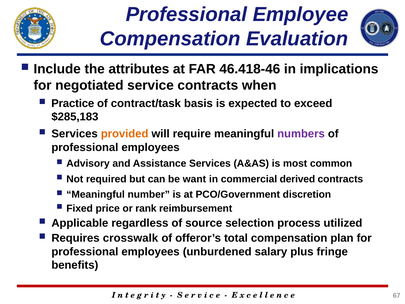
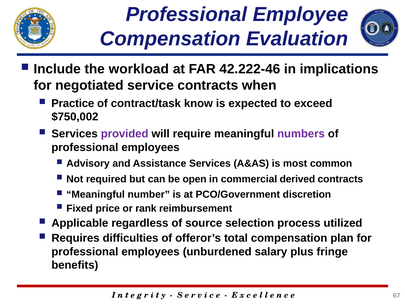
attributes: attributes -> workload (139, 69)
46.418-46: 46.418-46 -> 42.222-46 (250, 69)
basis: basis -> know (198, 103)
$285,183: $285,183 -> $750,002 (75, 117)
provided colour: orange -> purple (125, 134)
want: want -> open (195, 179)
crosswalk: crosswalk -> difficulties (131, 238)
